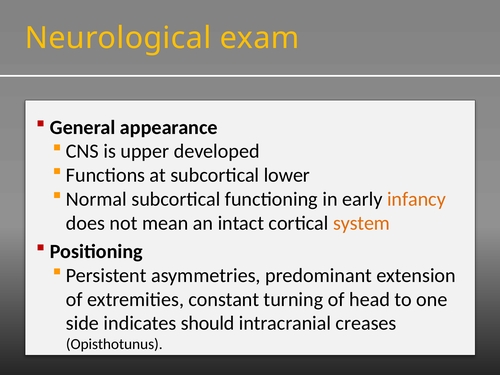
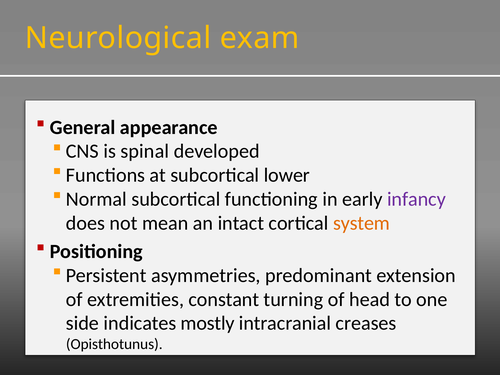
upper: upper -> spinal (145, 151)
infancy colour: orange -> purple (416, 199)
should: should -> mostly (208, 323)
